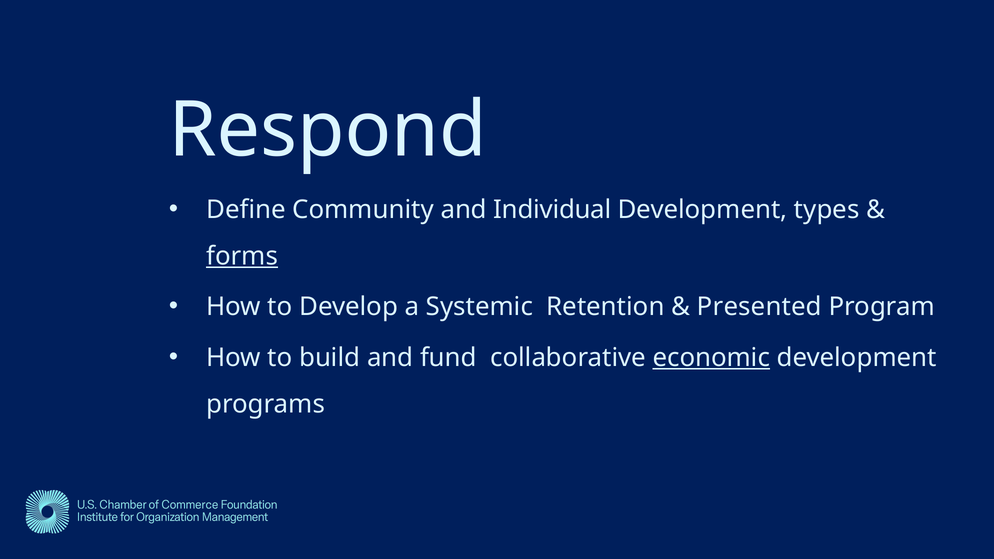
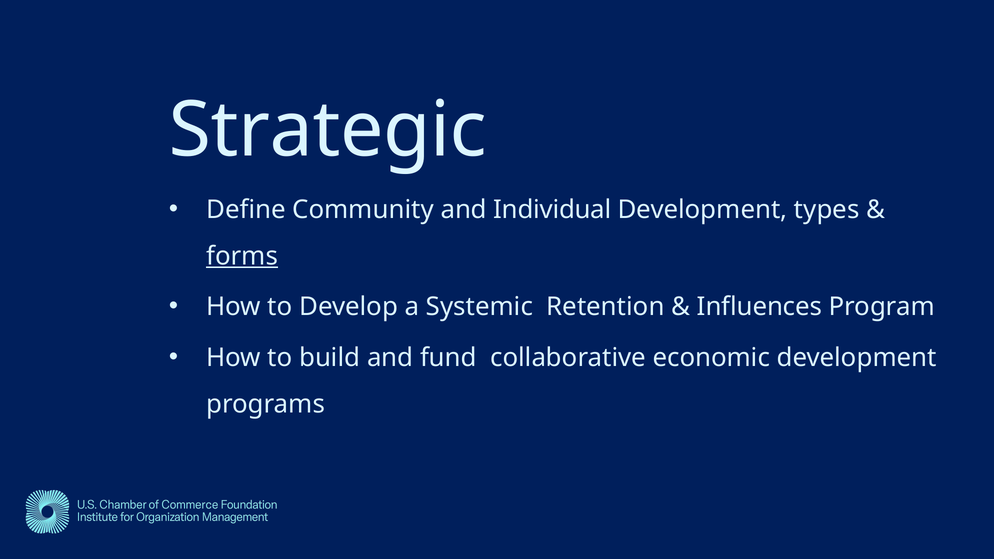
Respond: Respond -> Strategic (328, 130)
Presented: Presented -> Influences (759, 307)
economic underline: present -> none (711, 358)
